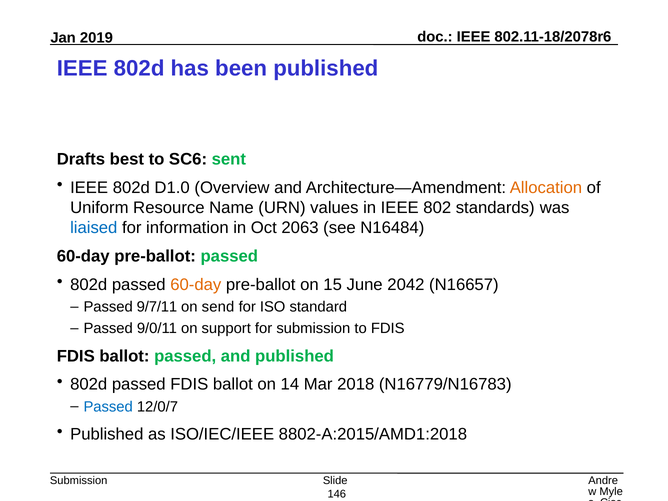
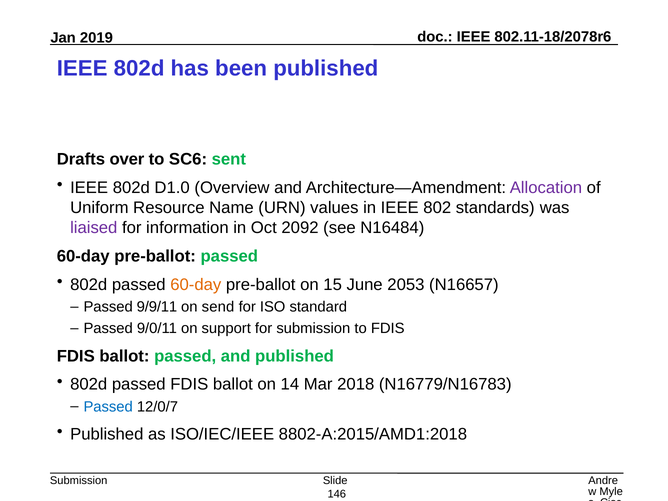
best: best -> over (127, 159)
Allocation colour: orange -> purple (546, 188)
liaised colour: blue -> purple (94, 228)
2063: 2063 -> 2092 (300, 228)
2042: 2042 -> 2053 (406, 285)
9/7/11: 9/7/11 -> 9/9/11 (157, 307)
